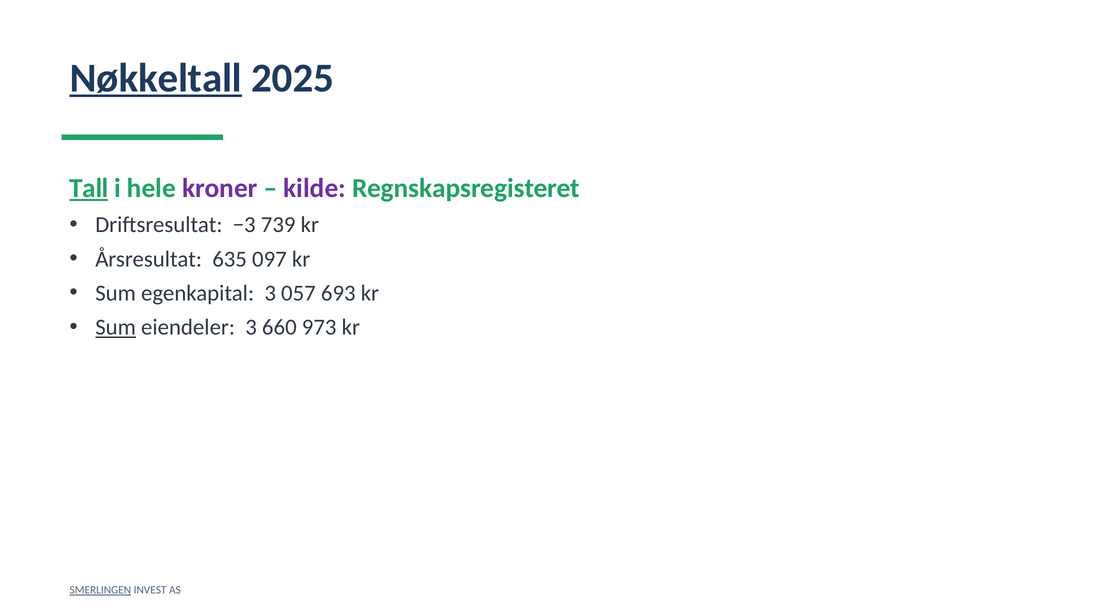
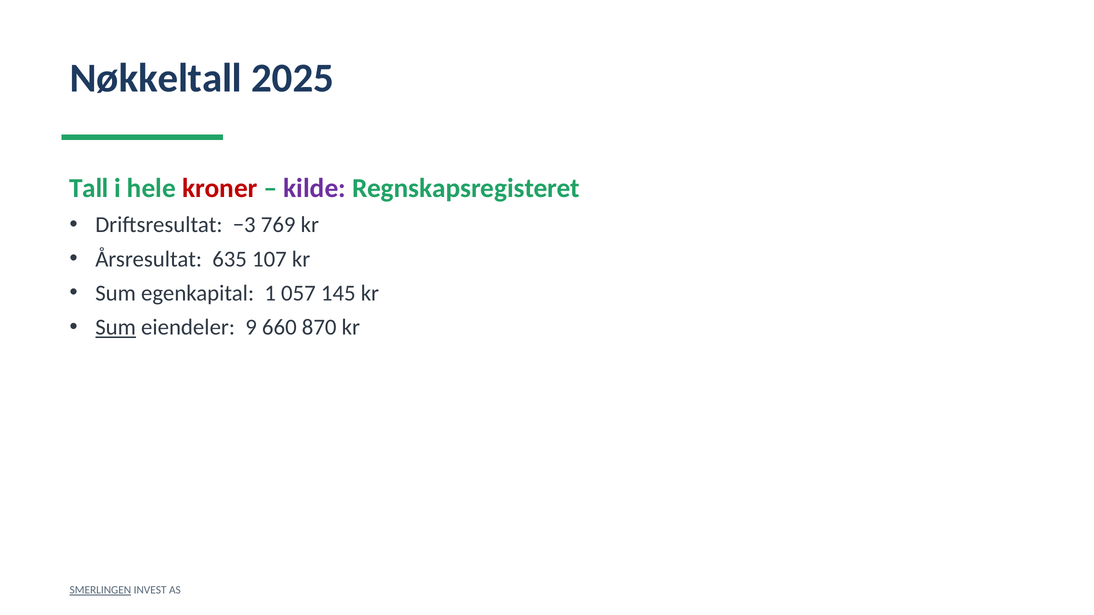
Nøkkeltall underline: present -> none (156, 78)
Tall underline: present -> none (89, 188)
kroner colour: purple -> red (220, 188)
739: 739 -> 769 (278, 225)
097: 097 -> 107 (269, 259)
egenkapital 3: 3 -> 1 (270, 293)
693: 693 -> 145 (338, 293)
eiendeler 3: 3 -> 9 (251, 328)
973: 973 -> 870 (319, 328)
